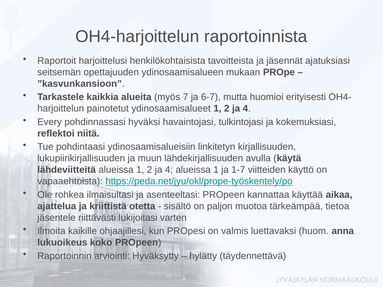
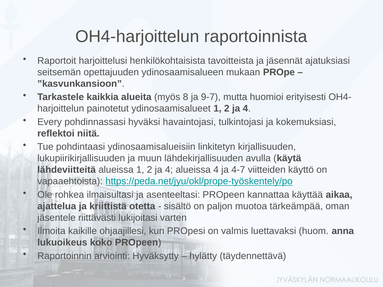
7: 7 -> 8 (186, 97)
6-7: 6-7 -> 9-7 (211, 97)
4 alueissa 1: 1 -> 4 (216, 170)
1-7: 1-7 -> 4-7 (238, 170)
tietoa: tietoa -> oman (338, 206)
